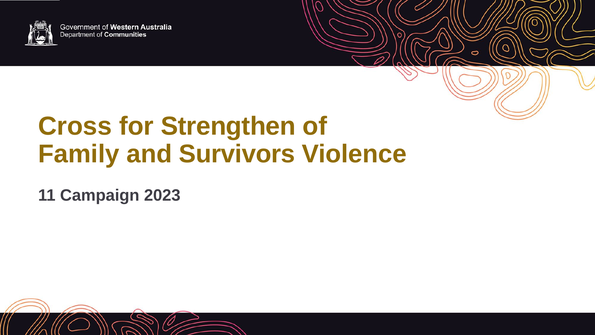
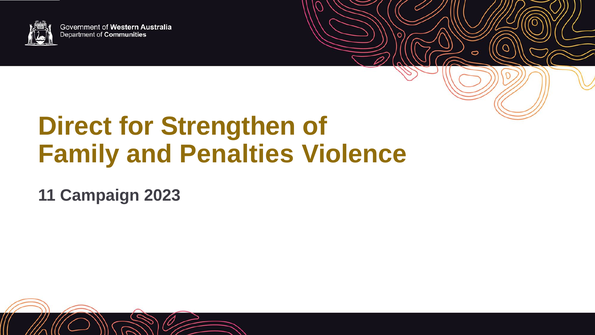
Cross: Cross -> Direct (75, 126)
Survivors: Survivors -> Penalties (237, 154)
